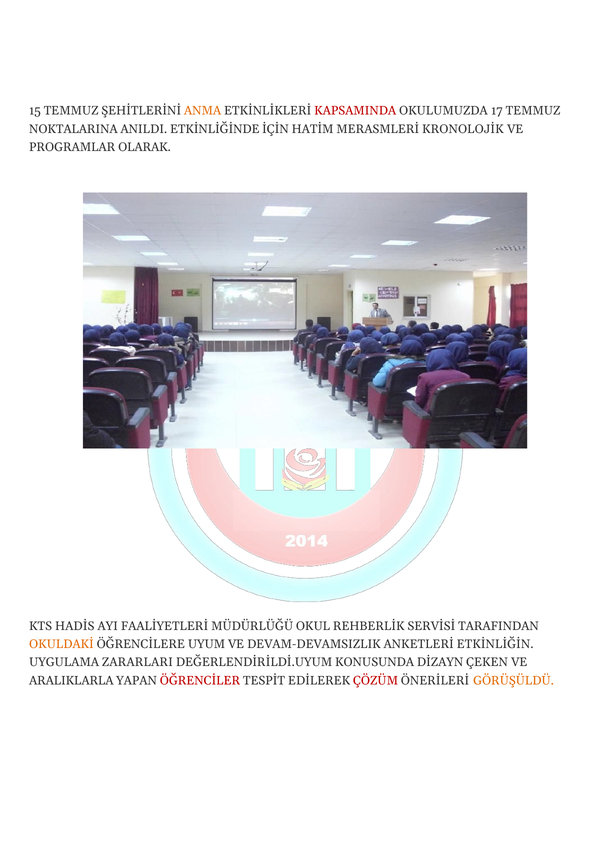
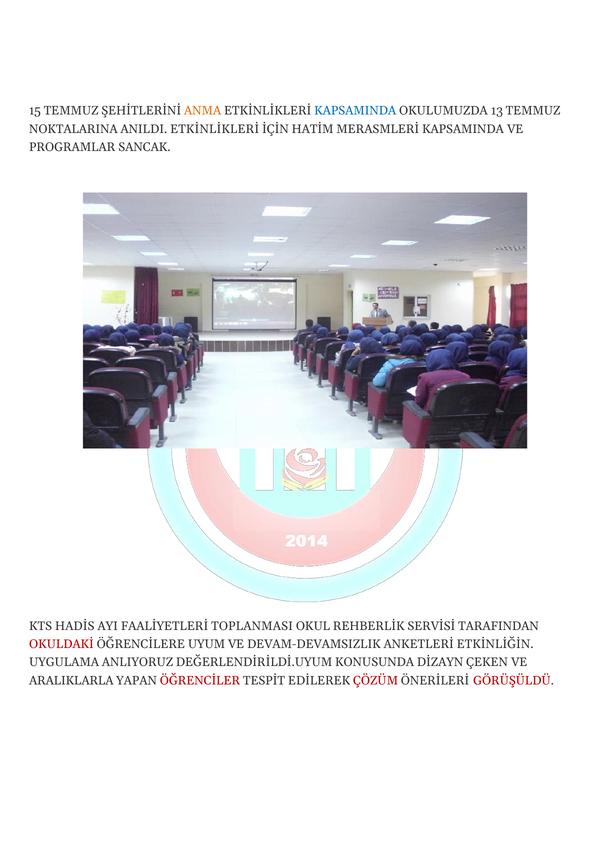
KAPSAMINDA colour: red -> blue (355, 111)
17: 17 -> 13 (497, 111)
ANILDI ETKİNLİĞİNDE: ETKİNLİĞİNDE -> ETKİNLİKLERİ (215, 129)
MERASMLERİ KRONOLOJİK: KRONOLOJİK -> KAPSAMINDA (463, 129)
OLARAK: OLARAK -> SANCAK (144, 147)
MÜDÜRLÜĞÜ: MÜDÜRLÜĞÜ -> TOPLANMASI (252, 626)
OKULDAKİ colour: orange -> red (61, 644)
ZARARLARI: ZARARLARI -> ANLIYORUZ (138, 663)
GÖRÜŞÜLDÜ colour: orange -> red (514, 681)
